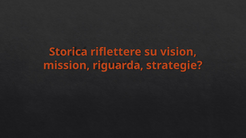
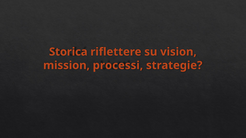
riguarda: riguarda -> processi (118, 66)
